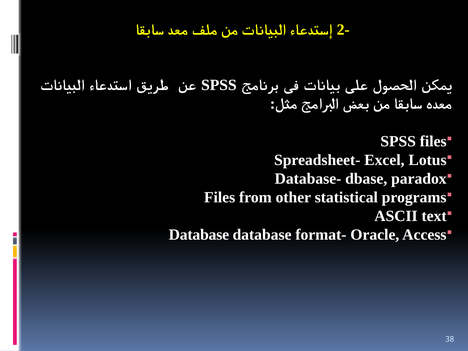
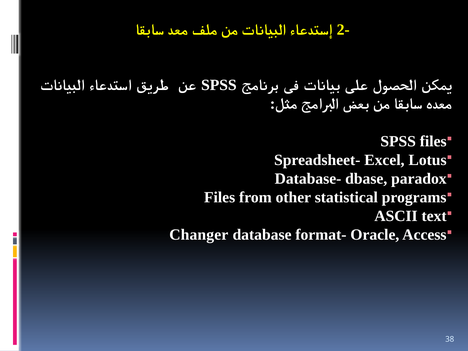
Database: Database -> Changer (199, 235)
